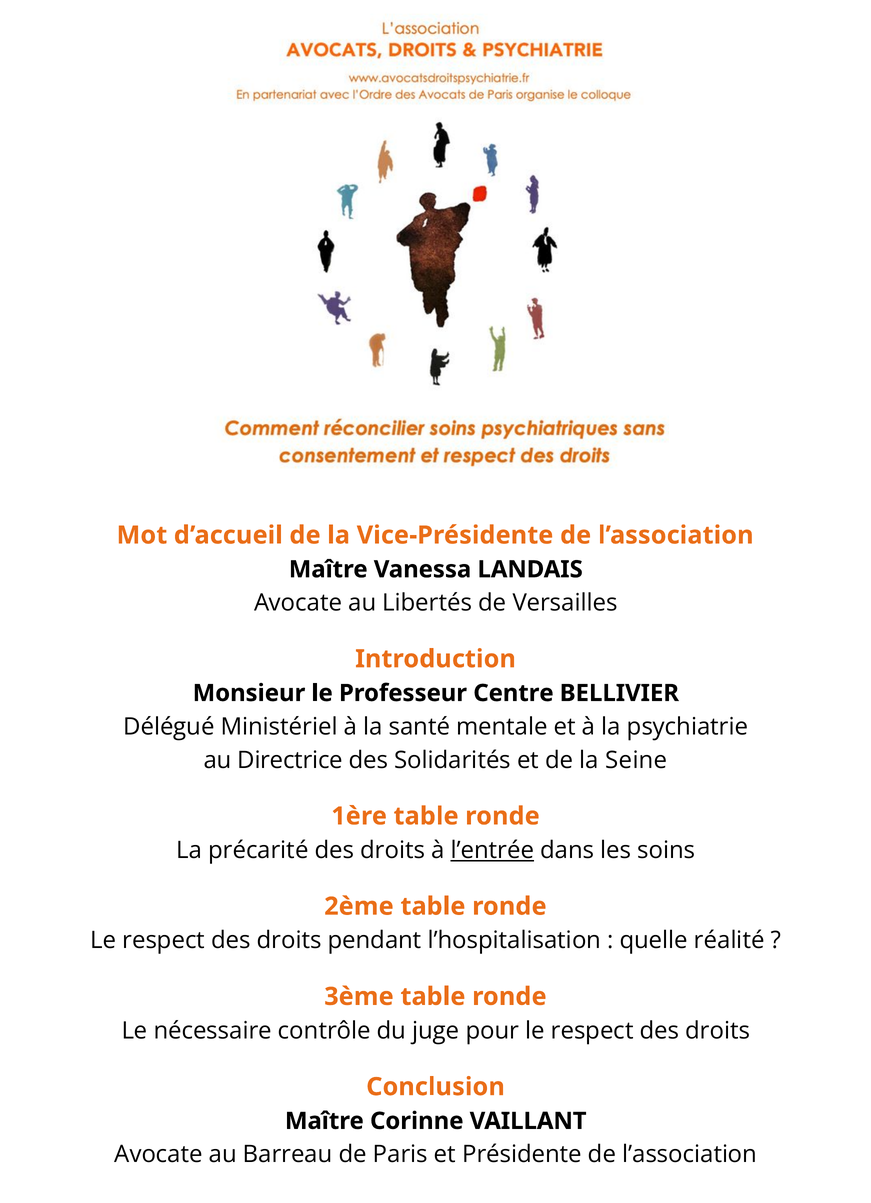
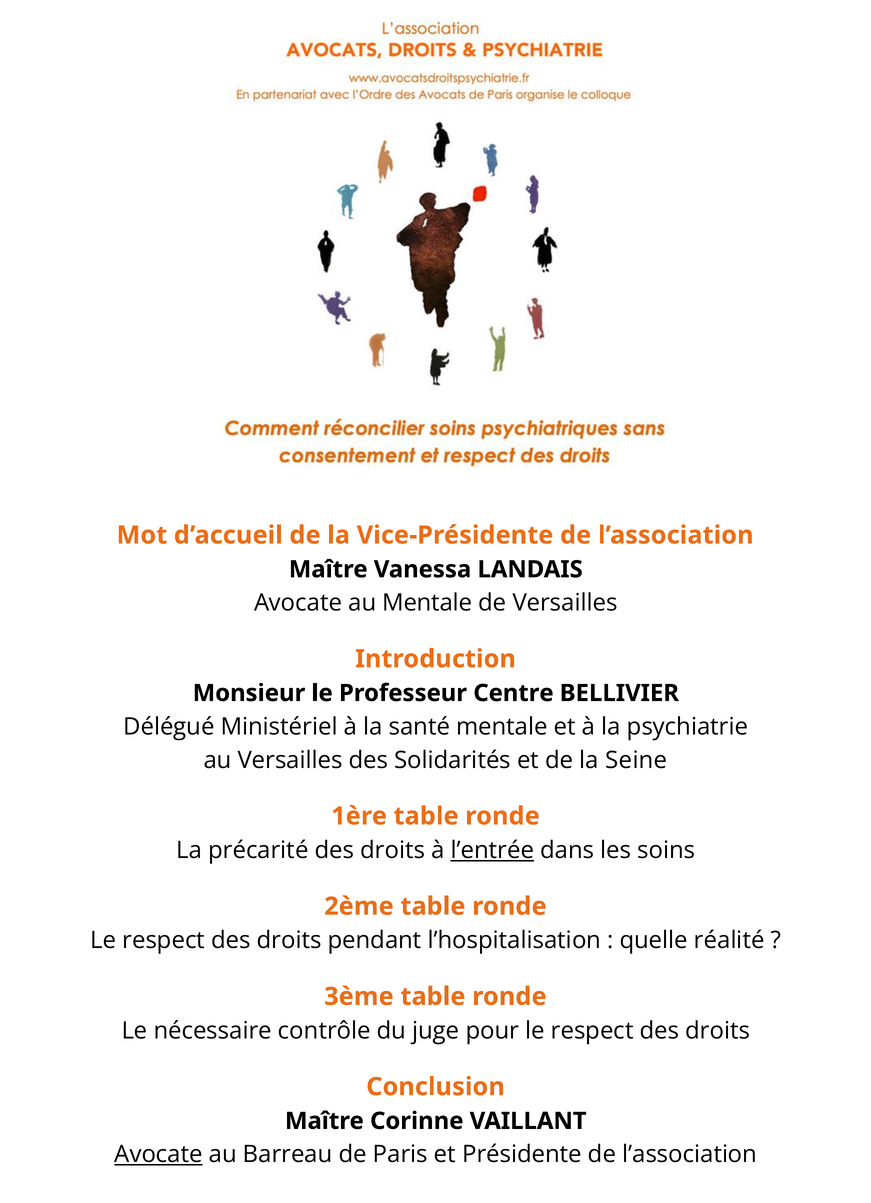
au Libertés: Libertés -> Mentale (427, 603)
au Directrice: Directrice -> Versailles (290, 760)
Avocate underline: none -> present (159, 1155)
